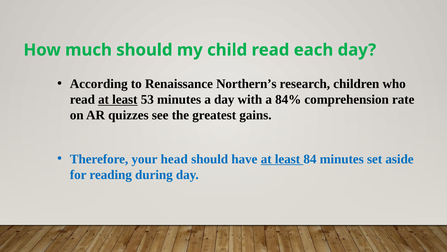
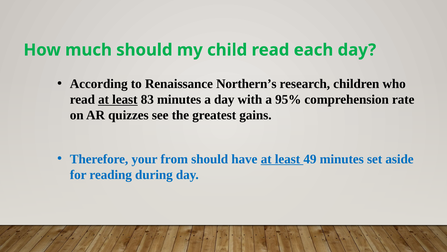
53: 53 -> 83 (147, 99)
84%: 84% -> 95% (288, 99)
head: head -> from (174, 159)
84: 84 -> 49 (310, 159)
